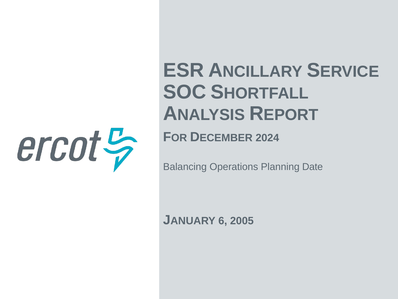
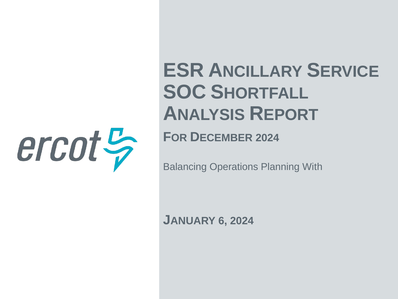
Date: Date -> With (312, 167)
6 2005: 2005 -> 2024 (242, 220)
